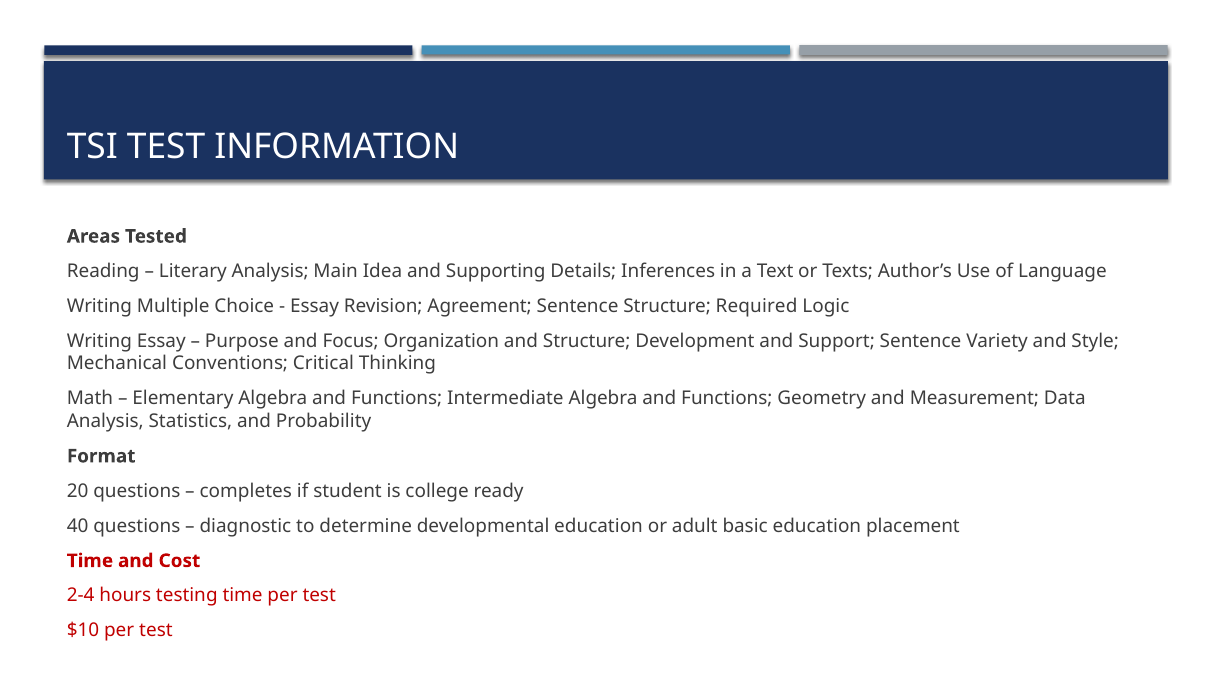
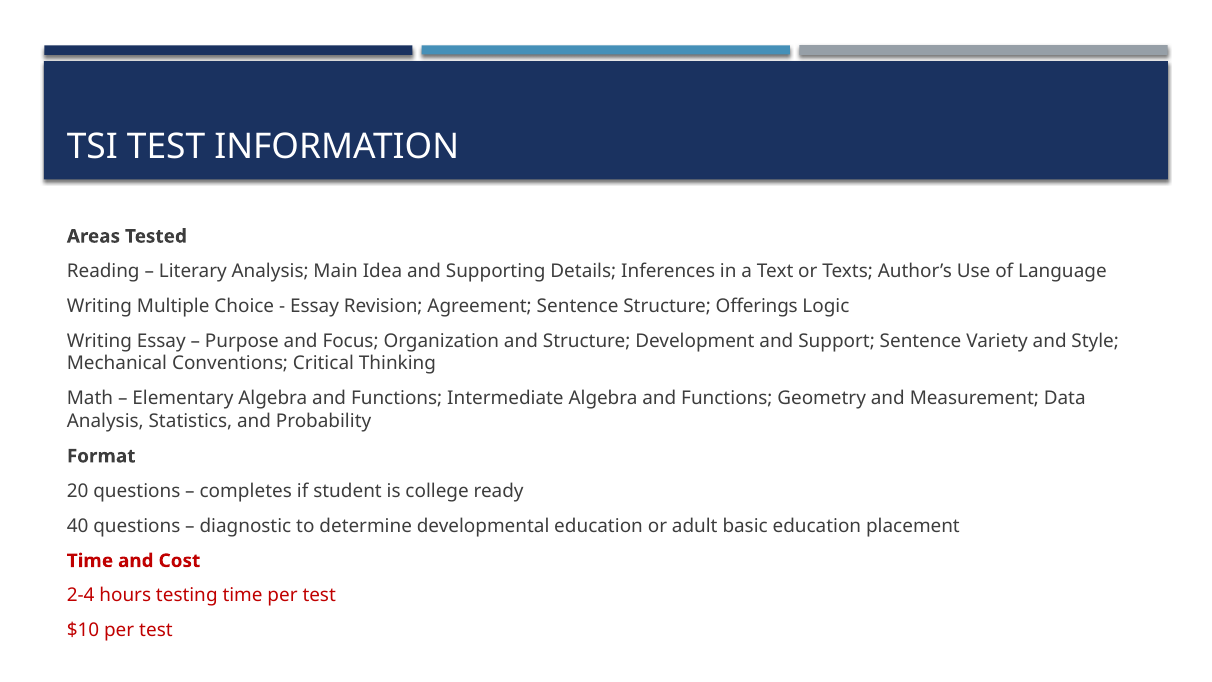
Required: Required -> Offerings (757, 306)
